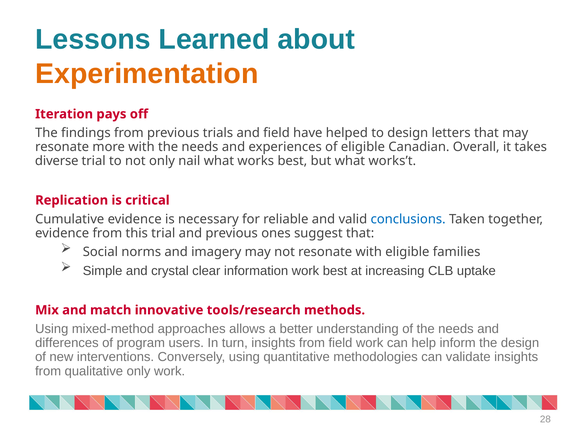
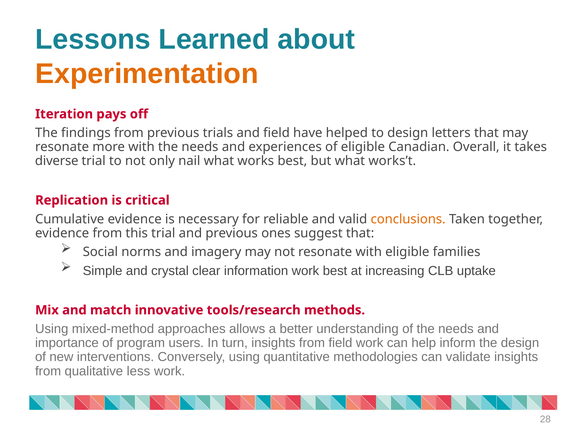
conclusions colour: blue -> orange (408, 219)
differences: differences -> importance (67, 343)
qualitative only: only -> less (138, 371)
